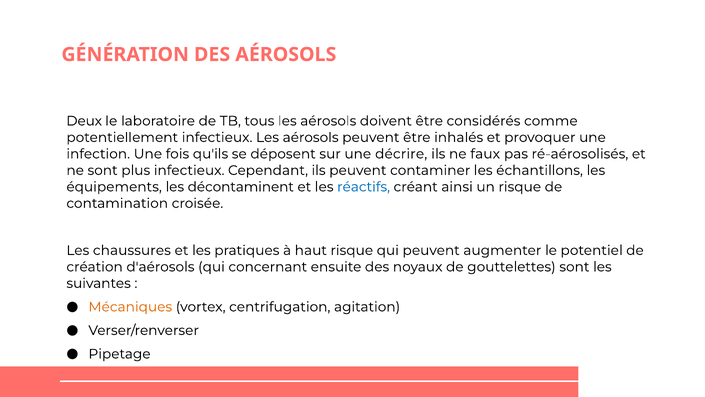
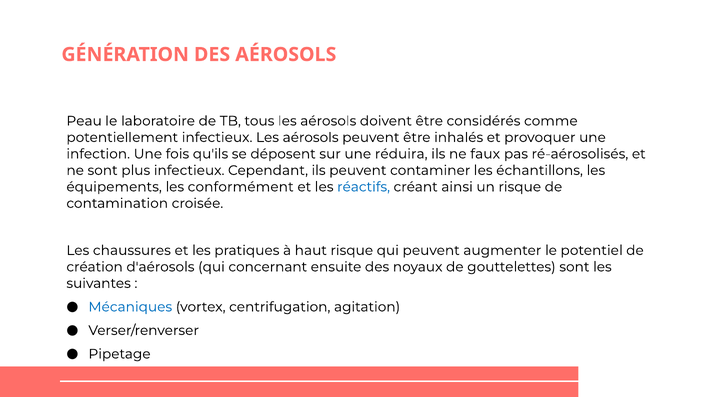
Deux: Deux -> Peau (84, 121)
décrire: décrire -> réduira (401, 154)
décontaminent: décontaminent -> conformément (241, 187)
Mécaniques colour: orange -> blue (130, 307)
